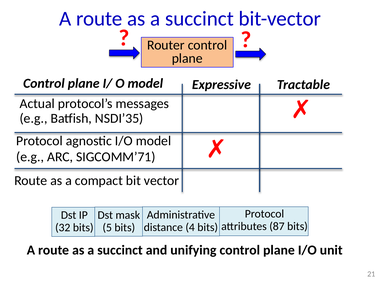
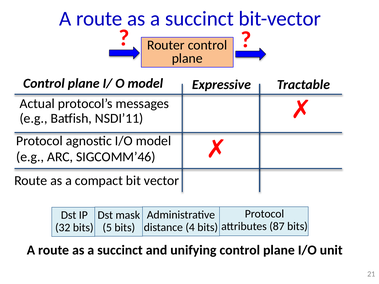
NSDI’35: NSDI’35 -> NSDI’11 (119, 118)
SIGCOMM’71: SIGCOMM’71 -> SIGCOMM’46 (116, 157)
